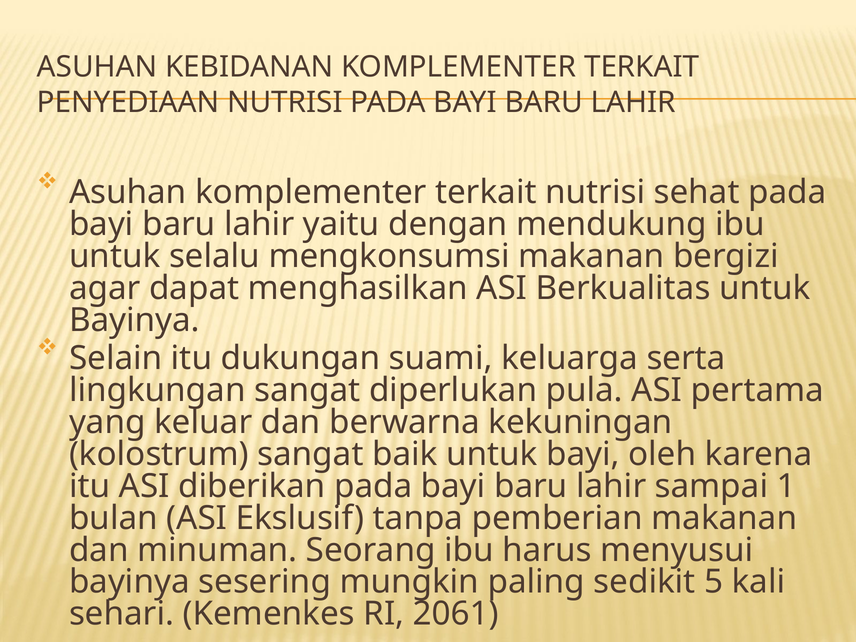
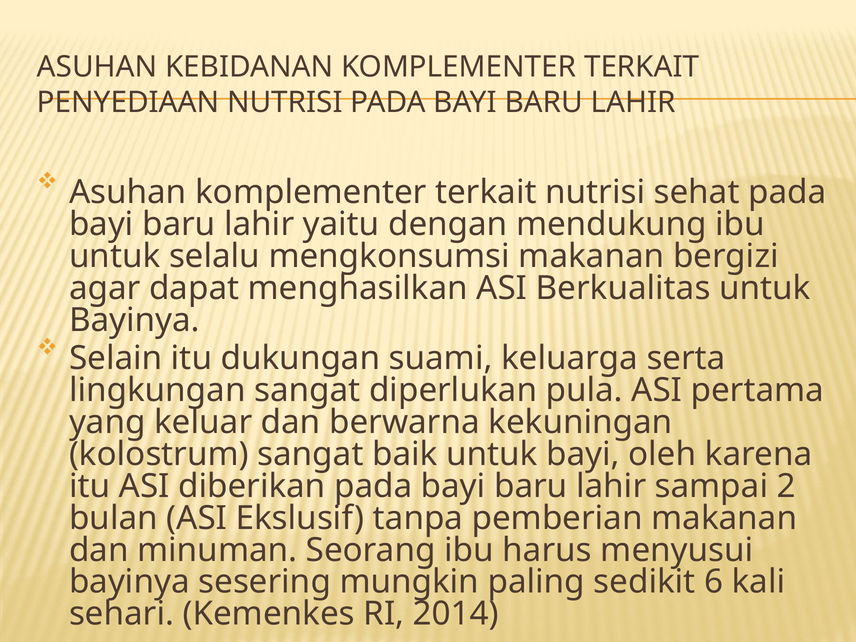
1: 1 -> 2 (786, 486)
5: 5 -> 6 (714, 582)
2061: 2061 -> 2014 (456, 614)
